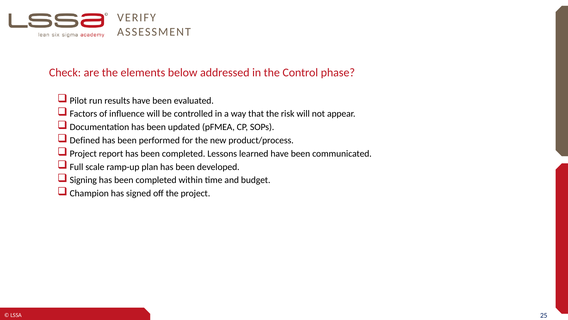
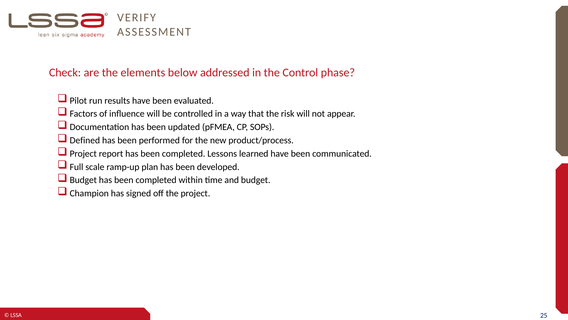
Signing: Signing -> Budget (83, 180)
